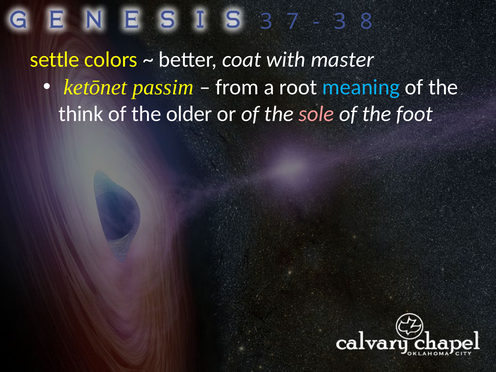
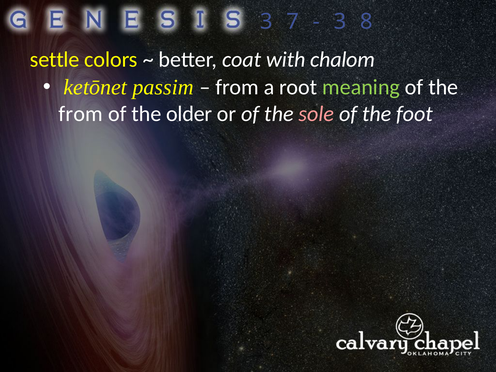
master: master -> chalom (343, 60)
meaning colour: light blue -> light green (361, 87)
think: think -> from (81, 114)
